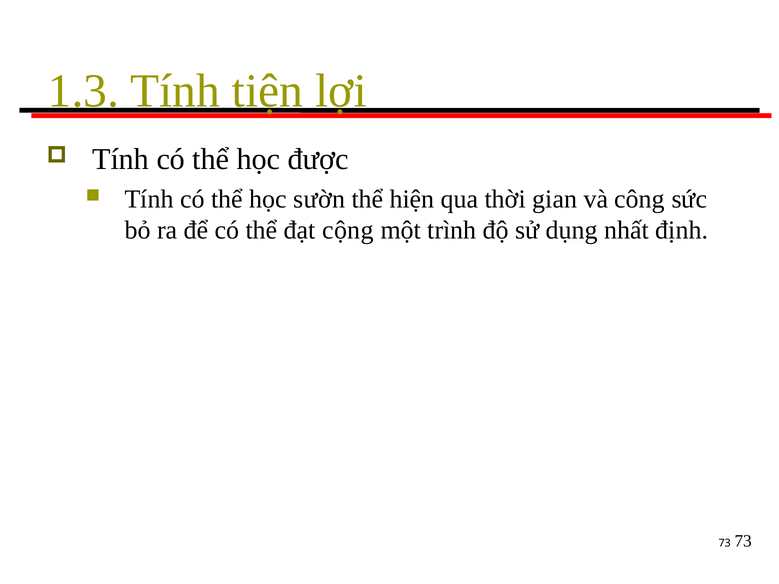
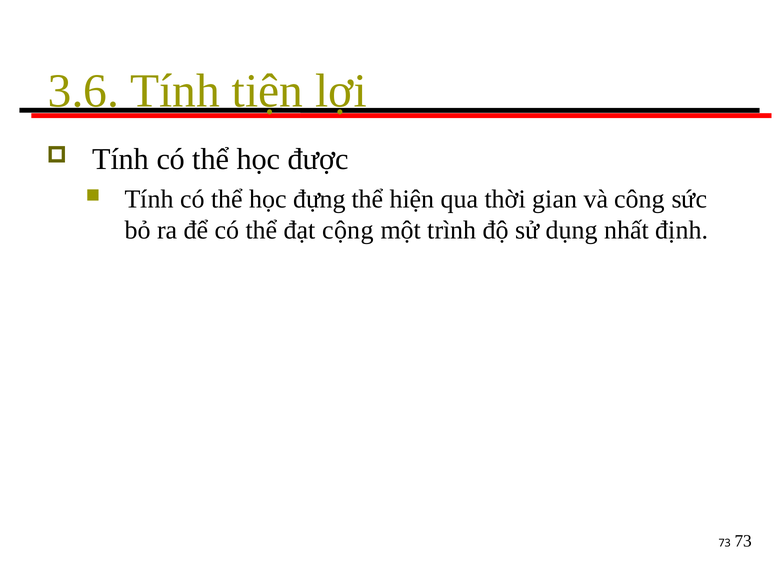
1.3: 1.3 -> 3.6 (83, 91)
sườn: sườn -> đựng (319, 199)
